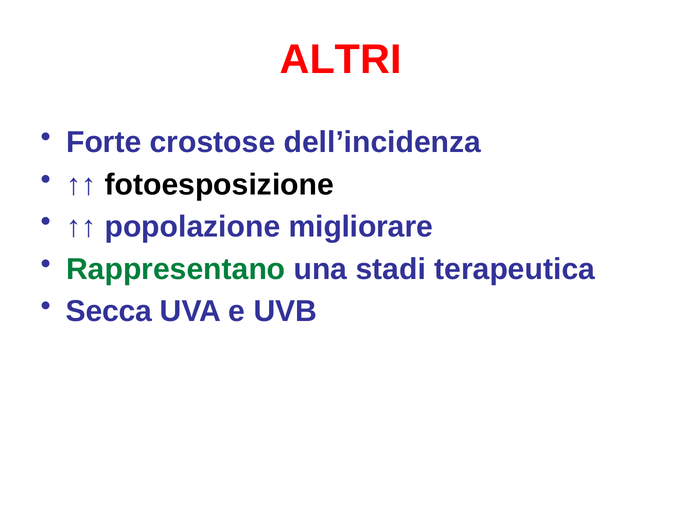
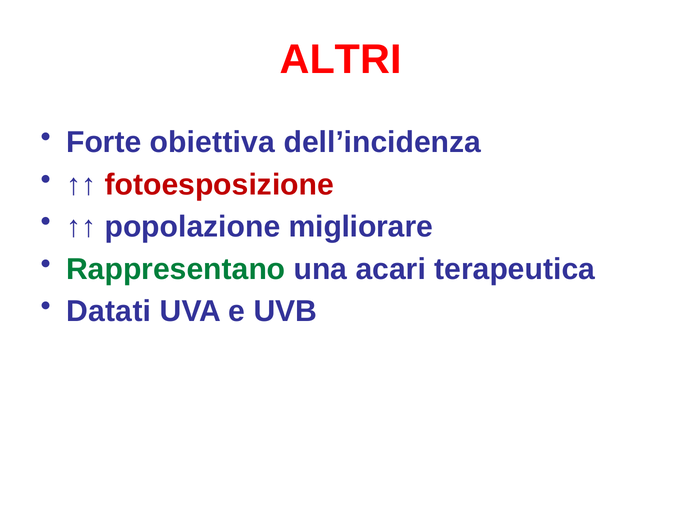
crostose: crostose -> obiettiva (212, 142)
fotoesposizione colour: black -> red (219, 184)
stadi: stadi -> acari (391, 269)
Secca: Secca -> Datati (109, 311)
